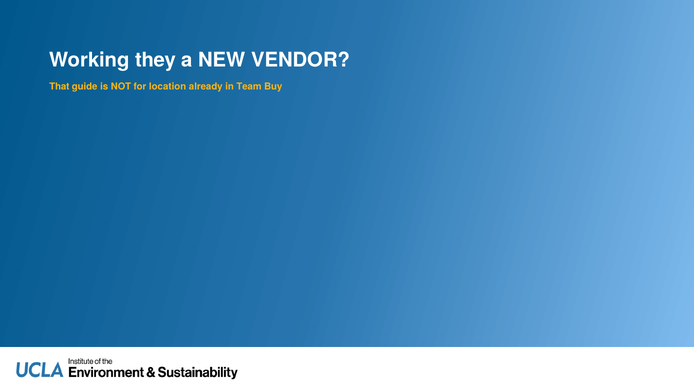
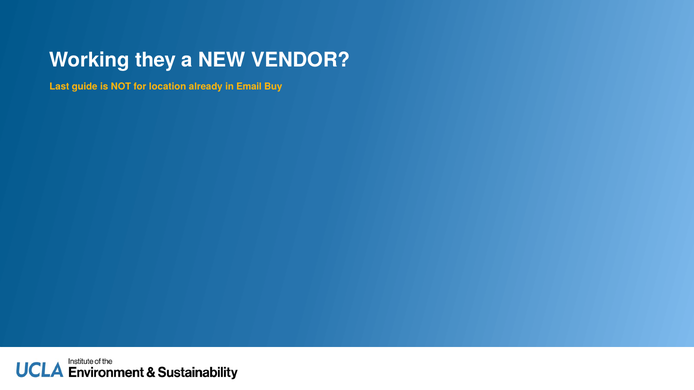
That: That -> Last (59, 87)
Team: Team -> Email (249, 87)
